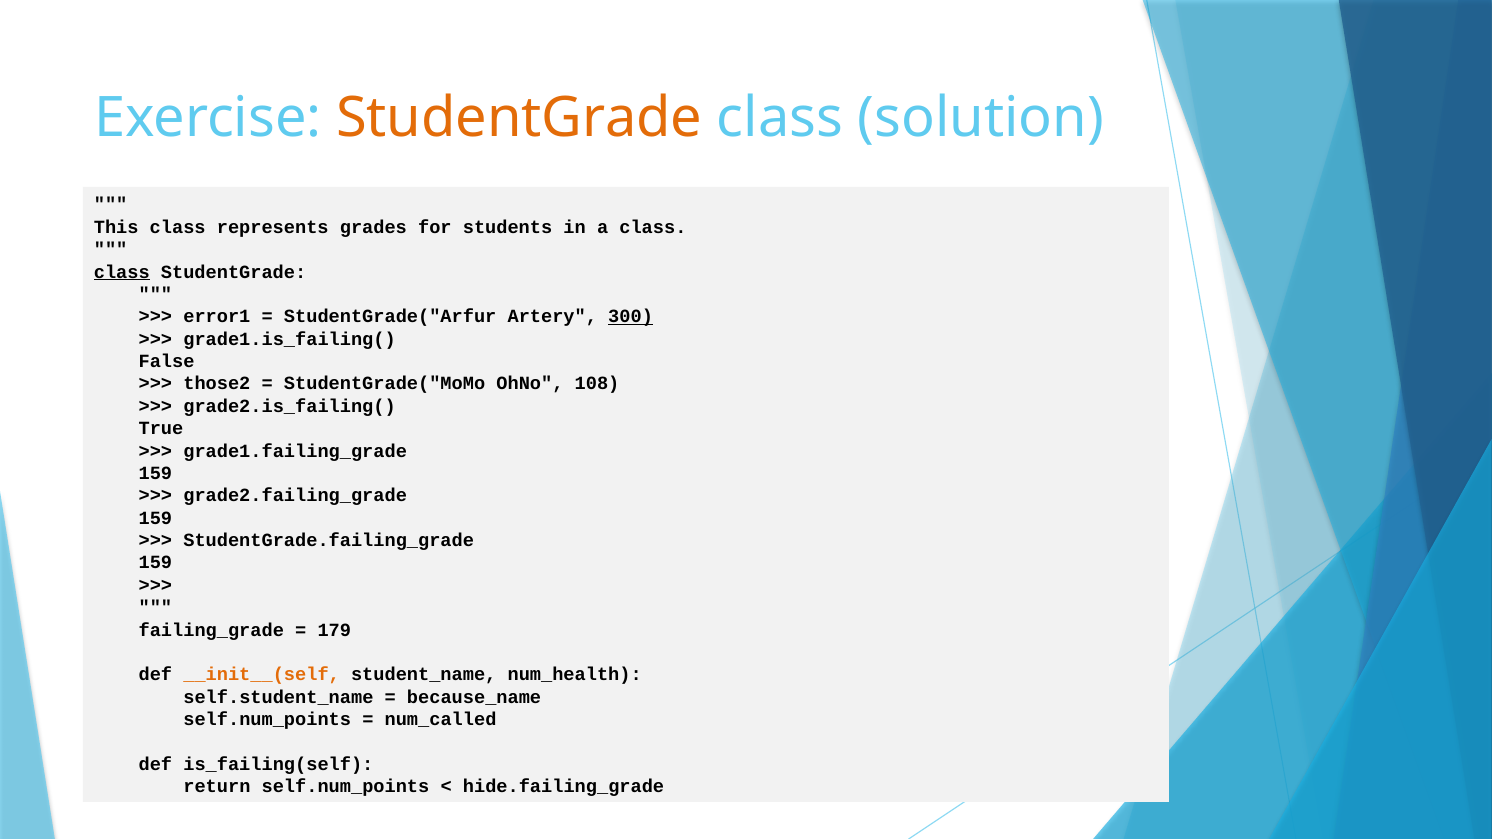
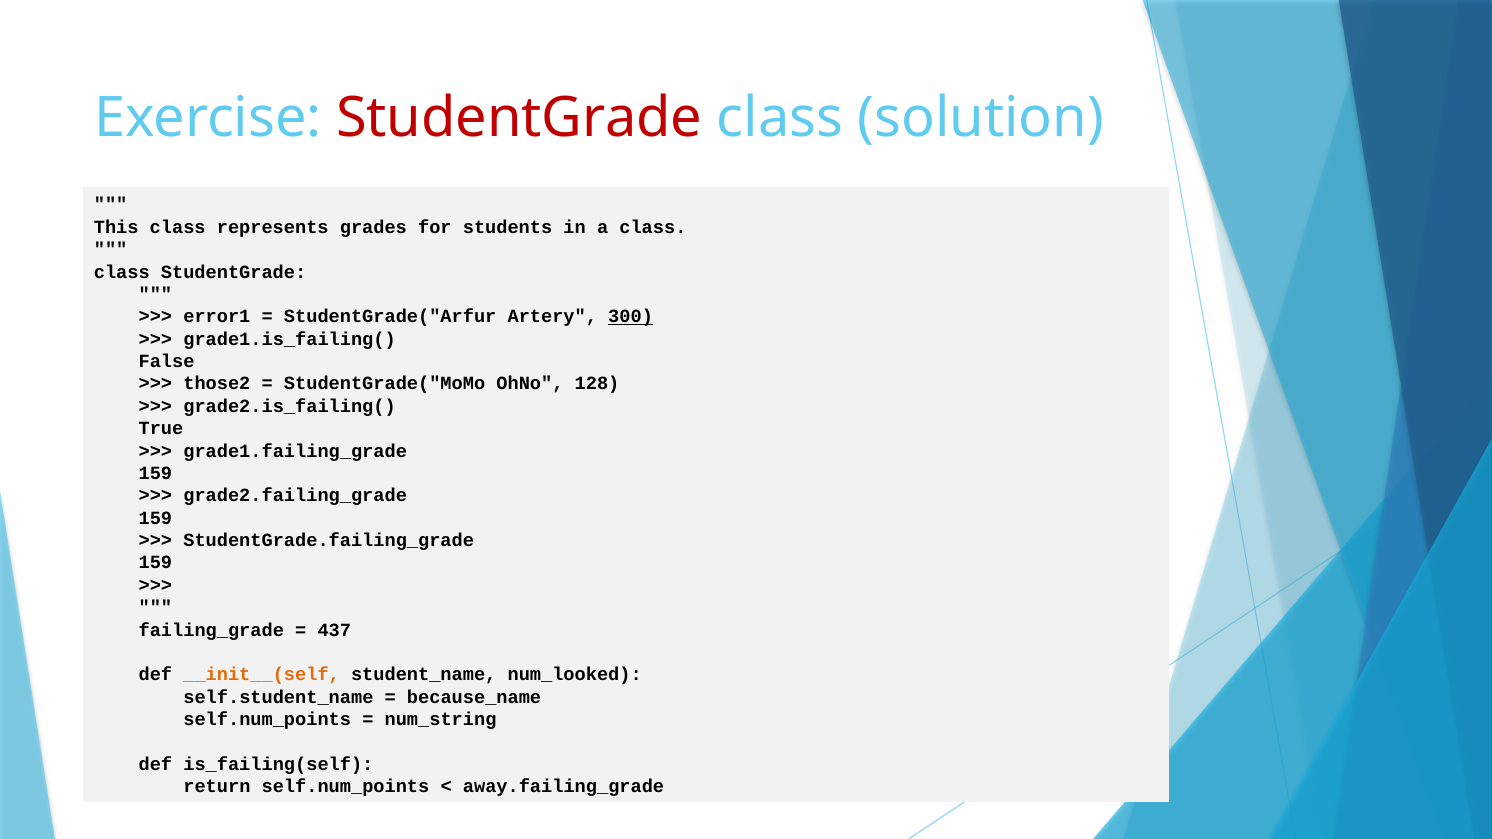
StudentGrade colour: orange -> red (519, 118)
class underline: present -> none (122, 272)
108: 108 -> 128 (597, 384)
179: 179 -> 437 (334, 630)
num_health: num_health -> num_looked (575, 675)
num_called: num_called -> num_string (441, 720)
hide.failing_grade: hide.failing_grade -> away.failing_grade (564, 787)
